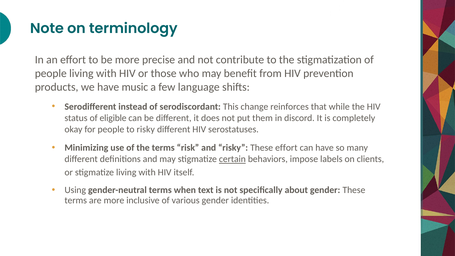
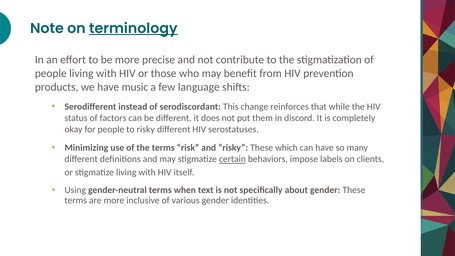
terminology underline: none -> present (133, 28)
eligible: eligible -> factors (113, 118)
These effort: effort -> which (286, 148)
